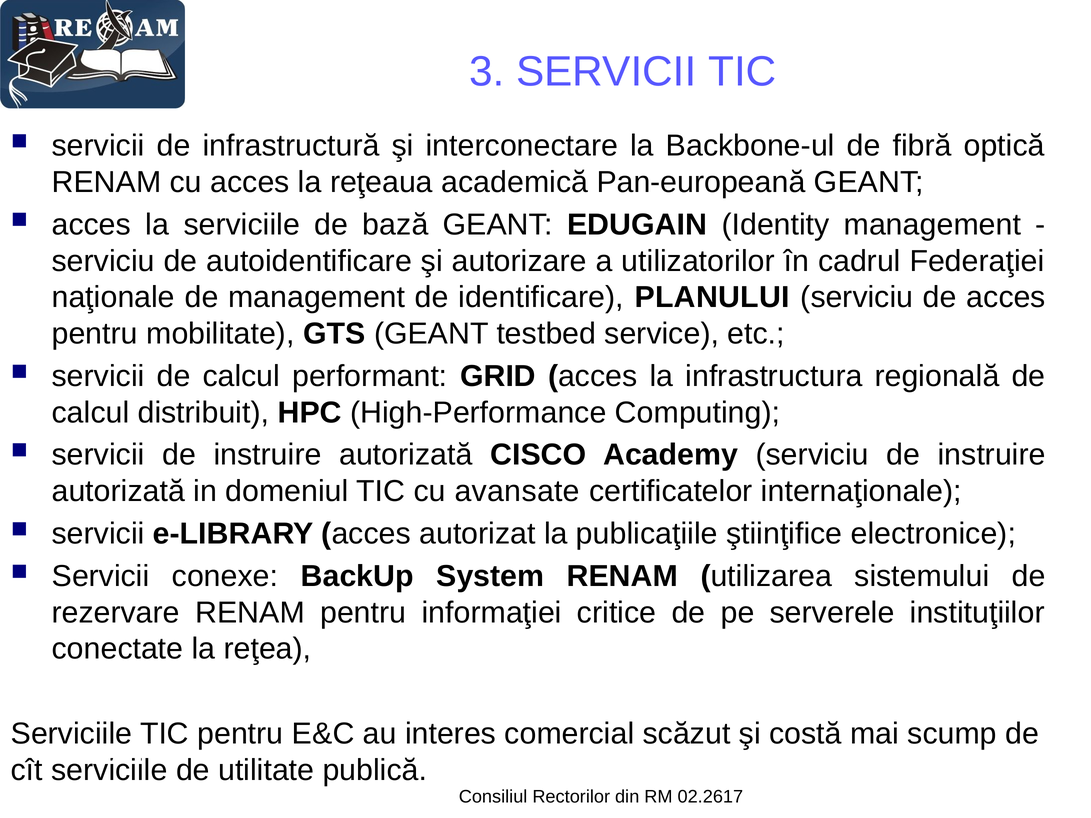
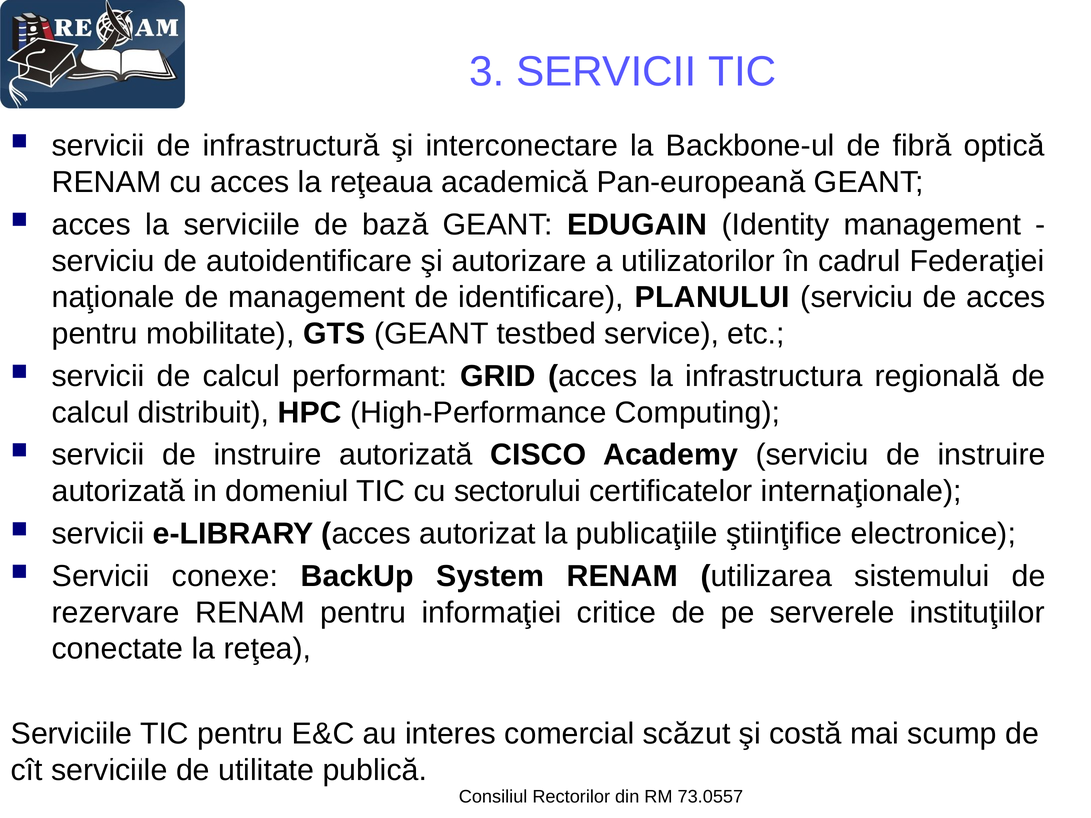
avansate: avansate -> sectorului (518, 492)
02.2617: 02.2617 -> 73.0557 (710, 797)
